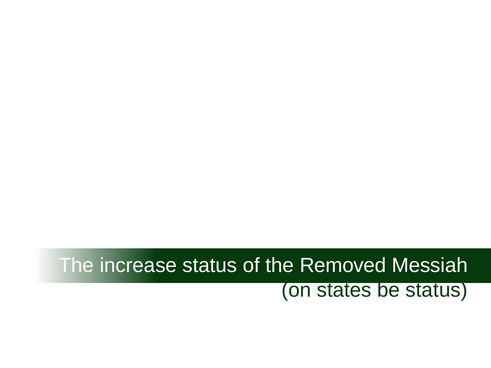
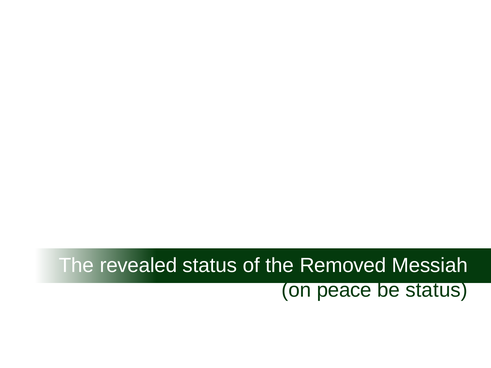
increase: increase -> revealed (138, 266)
states: states -> peace (344, 290)
